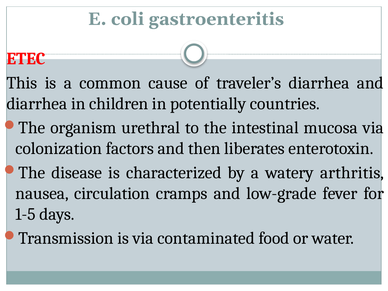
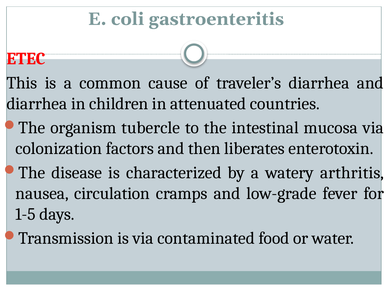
potentially: potentially -> attenuated (208, 104)
urethral: urethral -> tubercle (151, 128)
